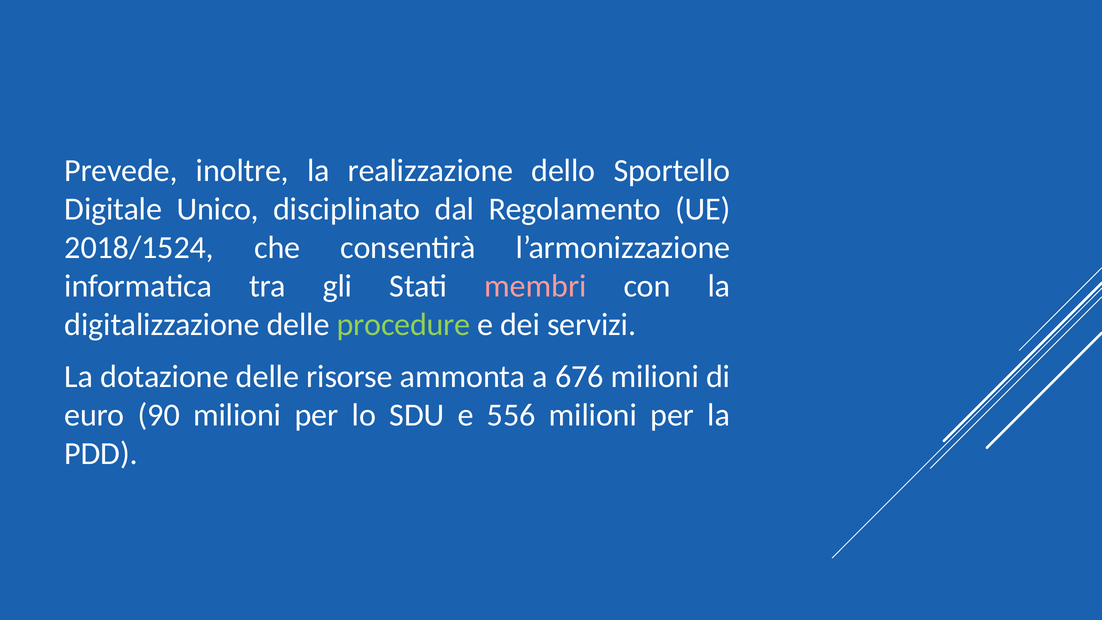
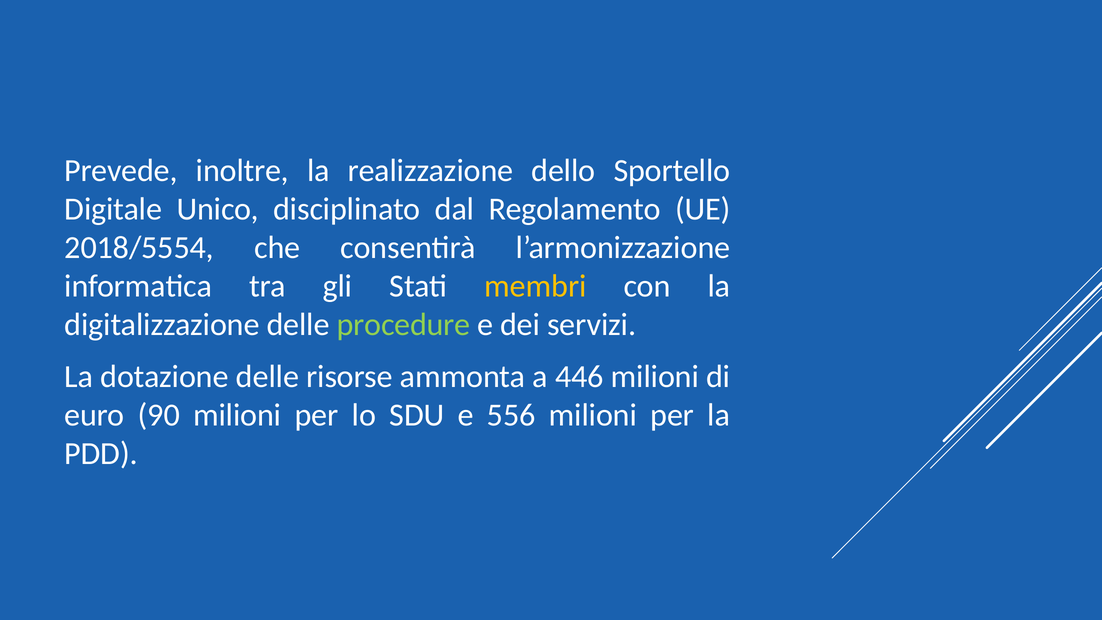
2018/1524: 2018/1524 -> 2018/5554 (139, 248)
membri colour: pink -> yellow (535, 286)
676: 676 -> 446 (579, 377)
